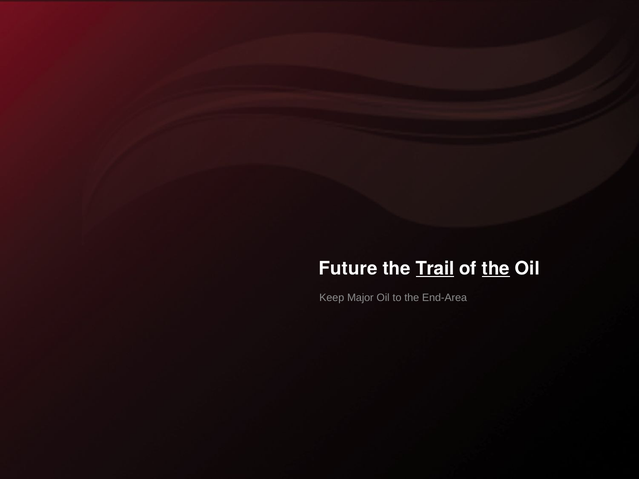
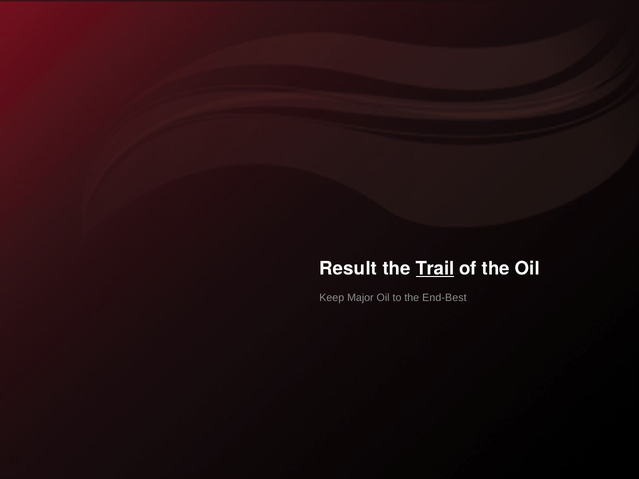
Future: Future -> Result (348, 268)
the underline: present -> none (496, 268)
End-Area: End-Area -> End-Best (444, 298)
